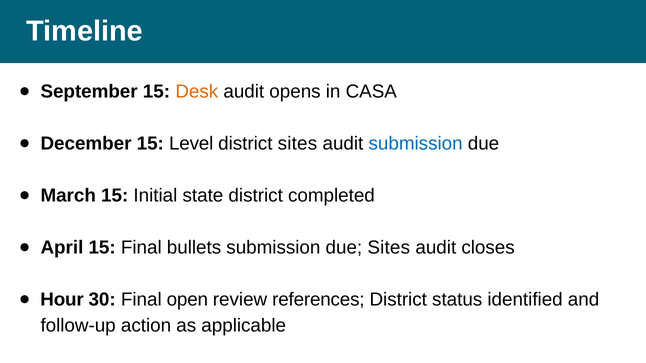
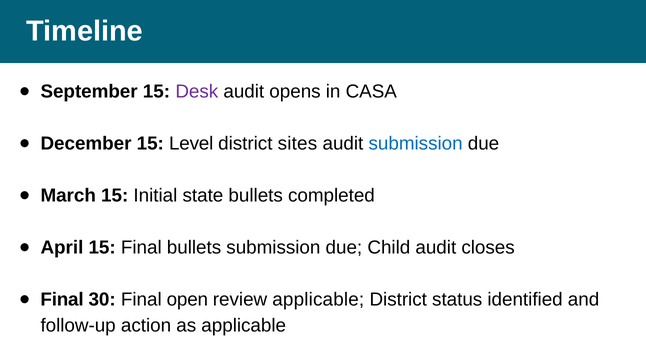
Desk colour: orange -> purple (197, 92)
state district: district -> bullets (256, 196)
due Sites: Sites -> Child (389, 248)
Hour: Hour -> Final (62, 300)
review references: references -> applicable (318, 300)
